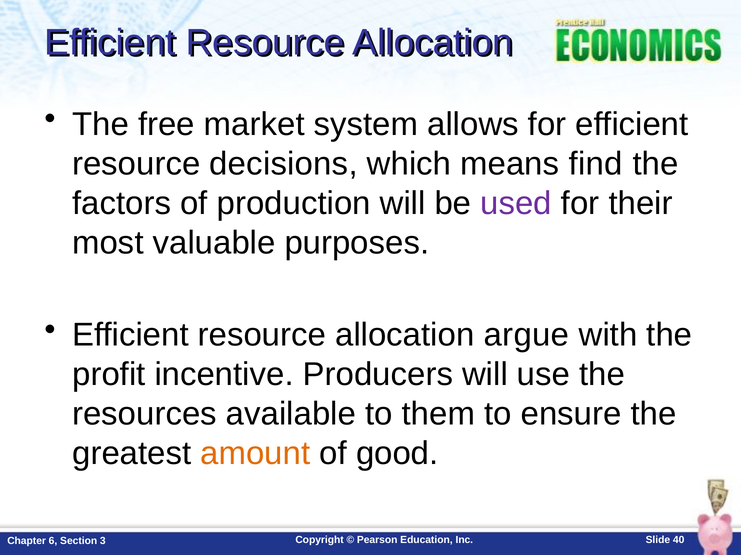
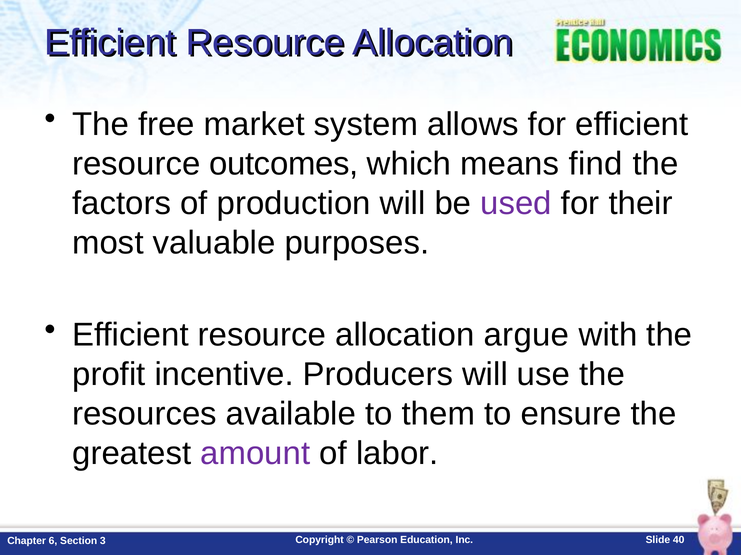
decisions: decisions -> outcomes (284, 164)
amount colour: orange -> purple (255, 454)
good: good -> labor (397, 454)
